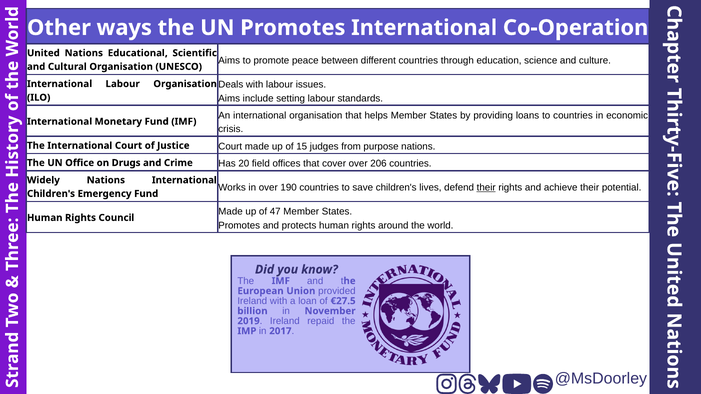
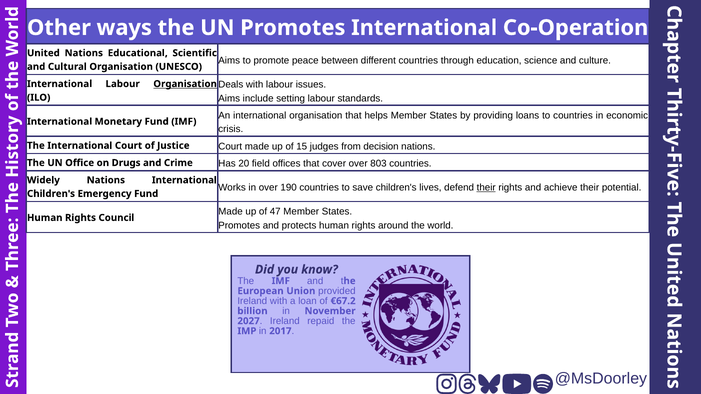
Organisation underline: none -> present (185, 84)
purpose: purpose -> decision (381, 147)
206: 206 -> 803 (379, 164)
€27.5: €27.5 -> €67.2 (343, 301)
2019: 2019 -> 2027 (249, 321)
